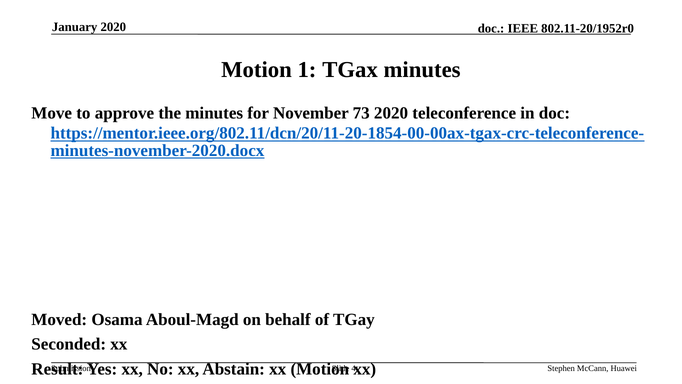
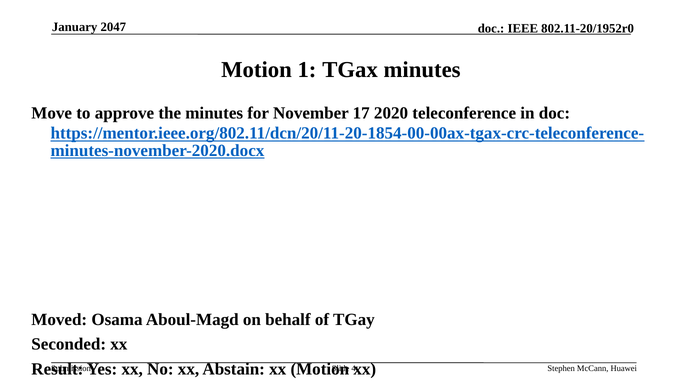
January 2020: 2020 -> 2047 (113, 27)
73: 73 -> 17 (361, 113)
